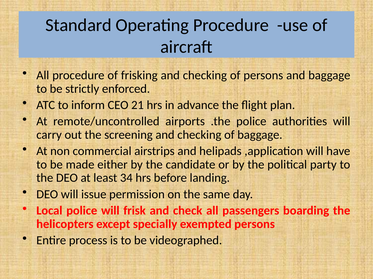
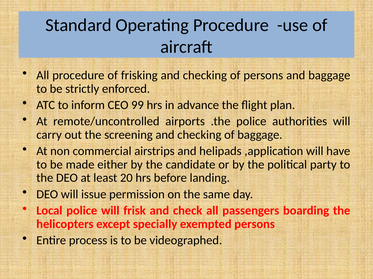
21: 21 -> 99 (138, 105)
34: 34 -> 20 (126, 178)
